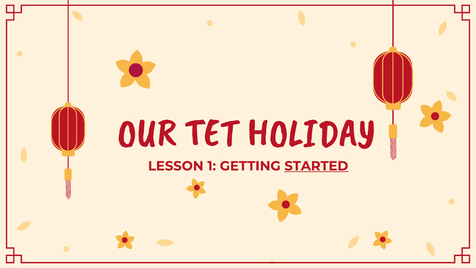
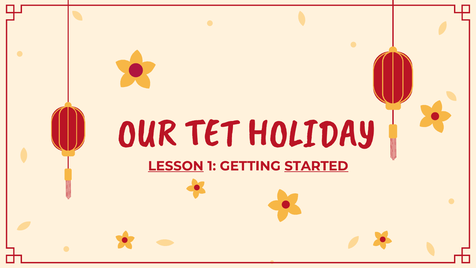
LESSON underline: none -> present (176, 166)
